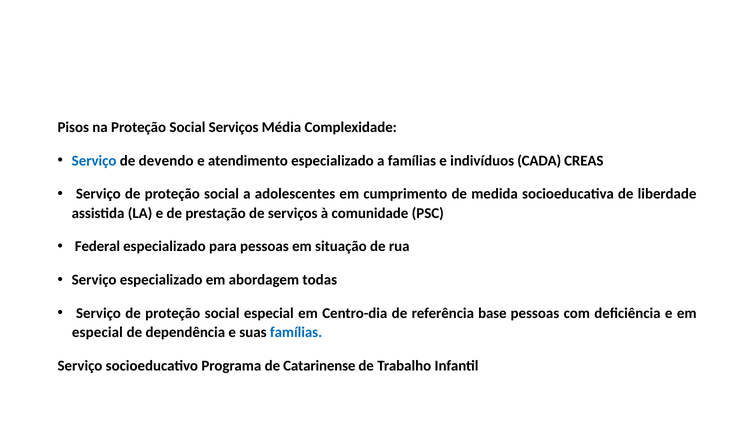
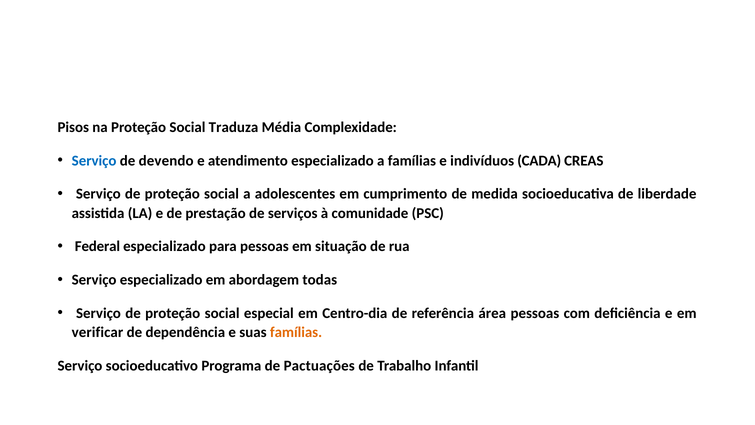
Social Serviços: Serviços -> Traduza (234, 127)
base: base -> área (492, 313)
especial: especial -> verificar (97, 332)
famílias colour: blue -> orange (296, 332)
Catarinense: Catarinense -> Pactuações (319, 365)
